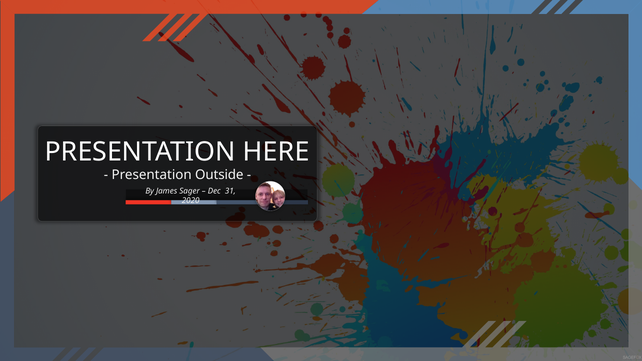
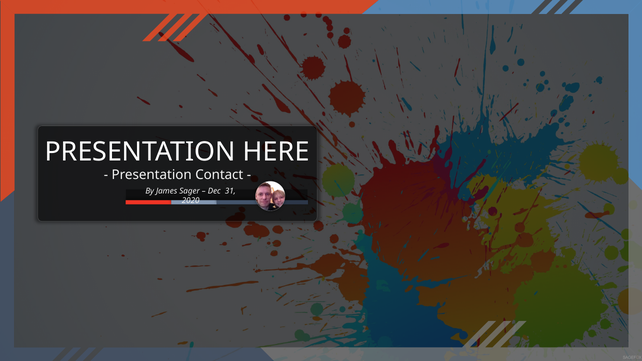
Outside: Outside -> Contact (219, 175)
